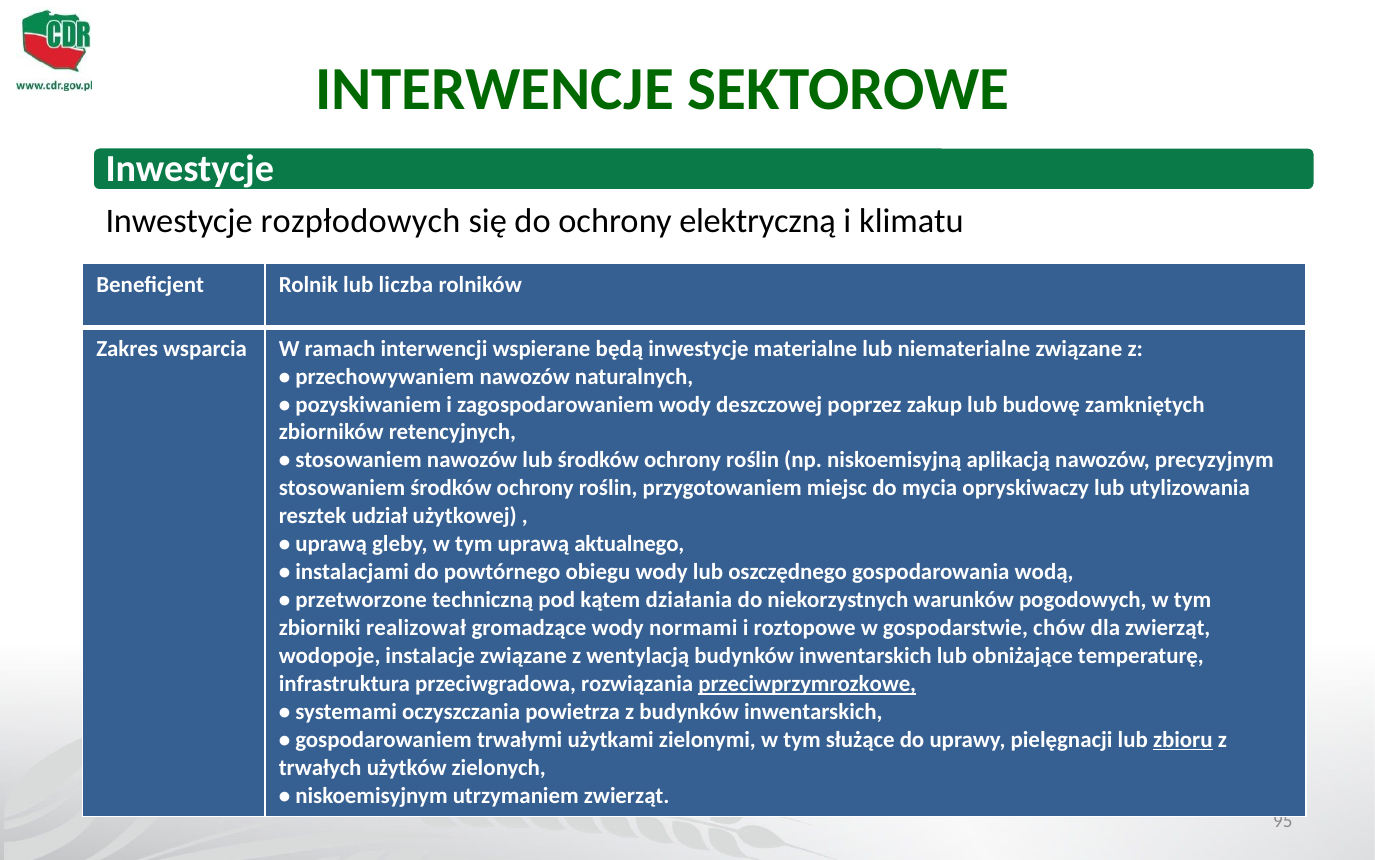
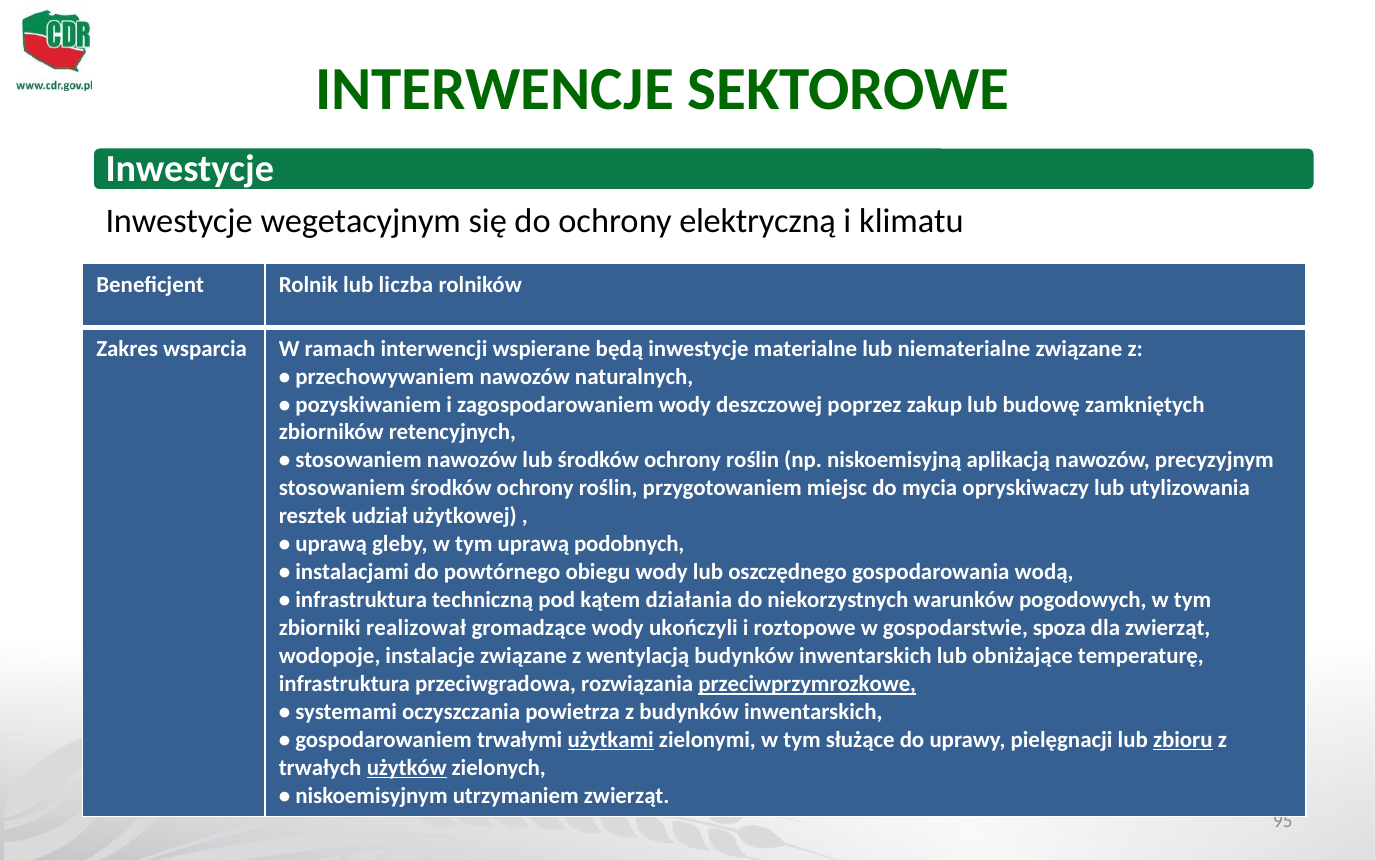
rozpłodowych: rozpłodowych -> wegetacyjnym (361, 221)
aktualnego: aktualnego -> podobnych (629, 544)
przetworzone: przetworzone -> infrastruktura (361, 600)
normami: normami -> ukończyli (693, 628)
chów: chów -> spoza (1059, 628)
użytkami underline: none -> present (611, 739)
użytków underline: none -> present (407, 767)
